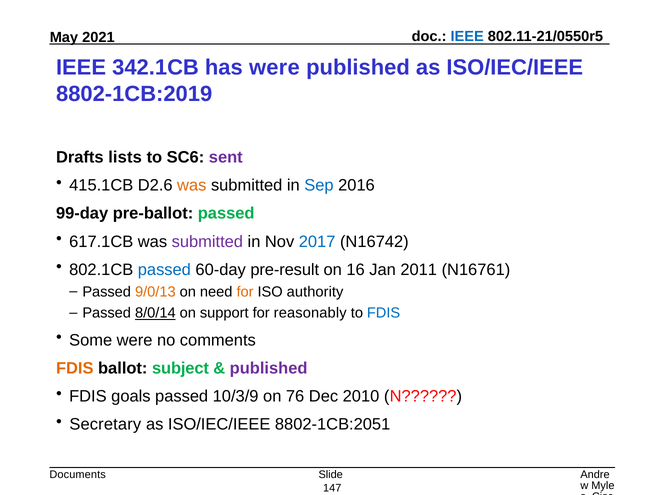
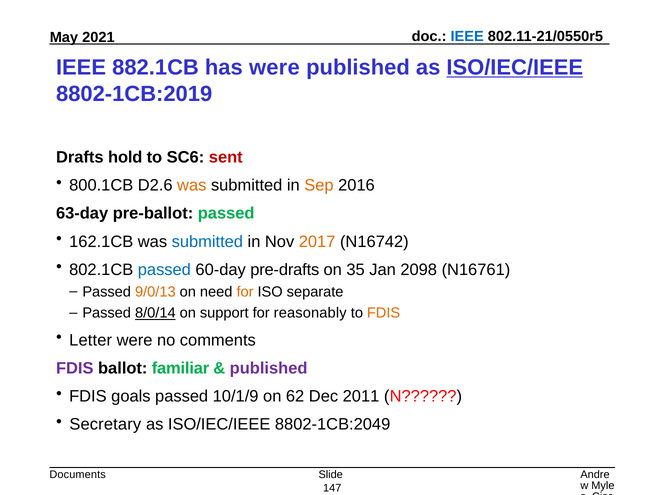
342.1CB: 342.1CB -> 882.1CB (156, 67)
ISO/IEC/IEEE underline: none -> present (515, 67)
lists: lists -> hold (125, 157)
sent colour: purple -> red (226, 157)
415.1CB: 415.1CB -> 800.1CB (101, 185)
Sep colour: blue -> orange (319, 185)
99-day: 99-day -> 63-day (82, 213)
617.1CB: 617.1CB -> 162.1CB (101, 241)
submitted colour: purple -> blue (207, 241)
2017 colour: blue -> orange (317, 241)
pre-result: pre-result -> pre-drafts (285, 269)
16: 16 -> 35 (356, 269)
2011: 2011 -> 2098 (419, 269)
authority: authority -> separate (315, 291)
FDIS colour: blue -> orange (384, 313)
Some: Some -> Letter (91, 340)
FDIS colour: orange -> purple (75, 368)
subject: subject -> familiar (180, 368)
10/3/9: 10/3/9 -> 10/1/9 (236, 396)
76: 76 -> 62 (295, 396)
2010: 2010 -> 2011 (361, 396)
8802-1CB:2051: 8802-1CB:2051 -> 8802-1CB:2049 (333, 424)
